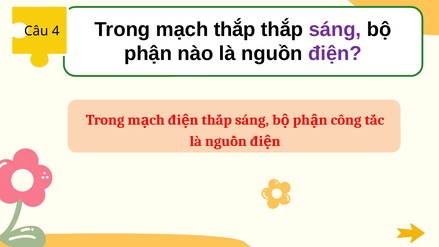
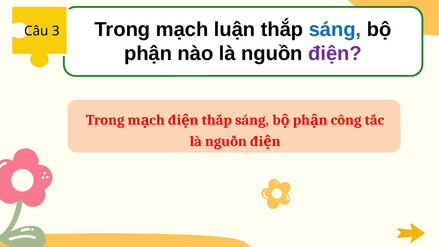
mạch thắp: thắp -> luận (235, 29)
sáng colour: purple -> blue (335, 29)
4: 4 -> 3 (56, 31)
